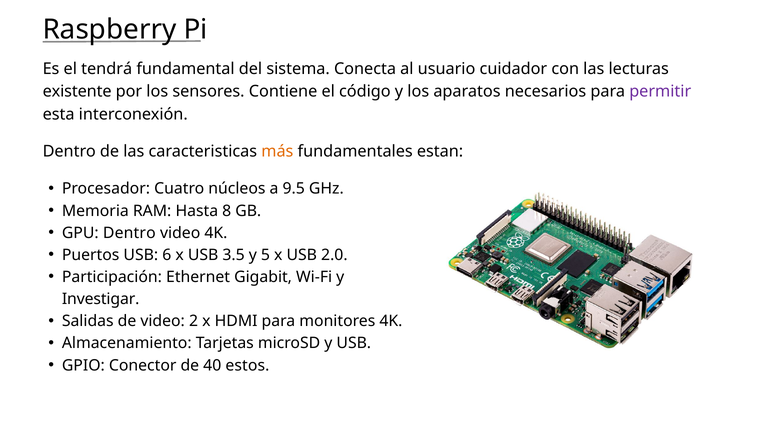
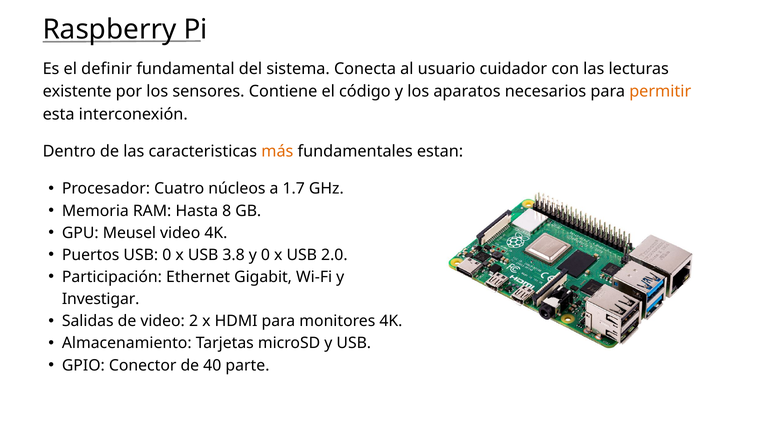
tendrá: tendrá -> definir (107, 69)
permitir colour: purple -> orange (660, 92)
9.5: 9.5 -> 1.7 (294, 189)
GPU Dentro: Dentro -> Meusel (129, 233)
USB 6: 6 -> 0 (167, 255)
3.5: 3.5 -> 3.8 (234, 255)
y 5: 5 -> 0 (265, 255)
estos: estos -> parte (247, 366)
